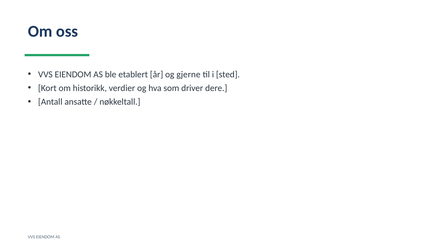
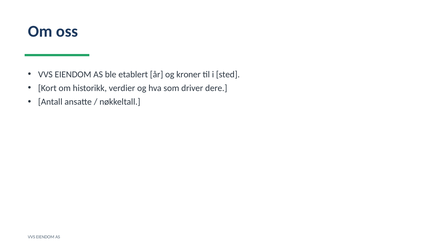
gjerne: gjerne -> kroner (189, 74)
